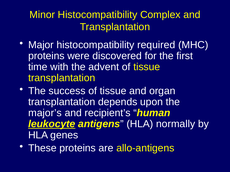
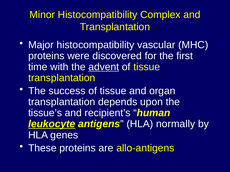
required: required -> vascular (156, 45)
advent underline: none -> present (104, 67)
major’s: major’s -> tissue’s (45, 113)
